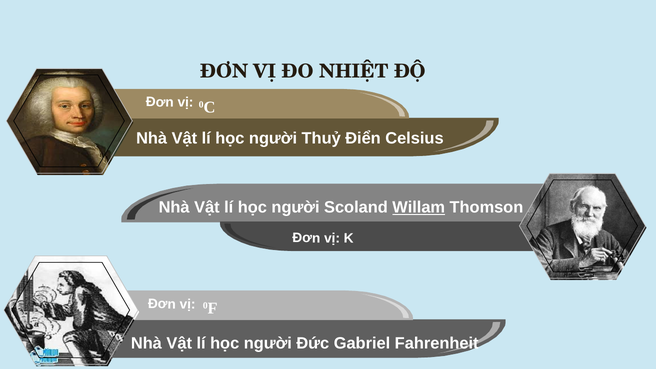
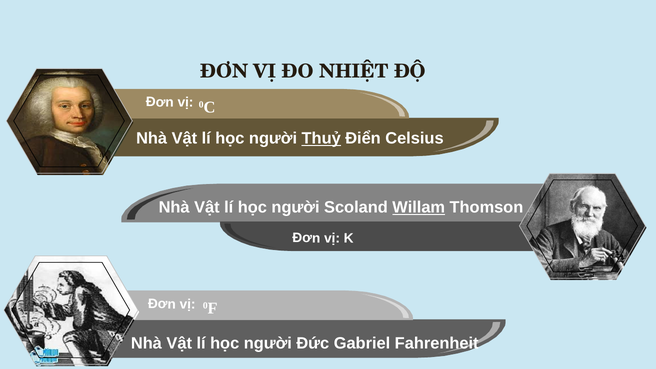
Thuỷ underline: none -> present (321, 138)
